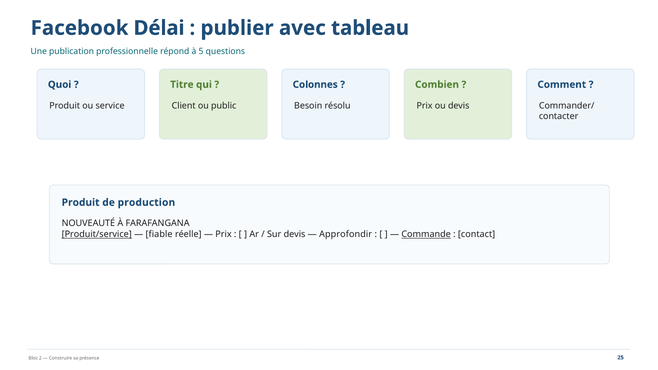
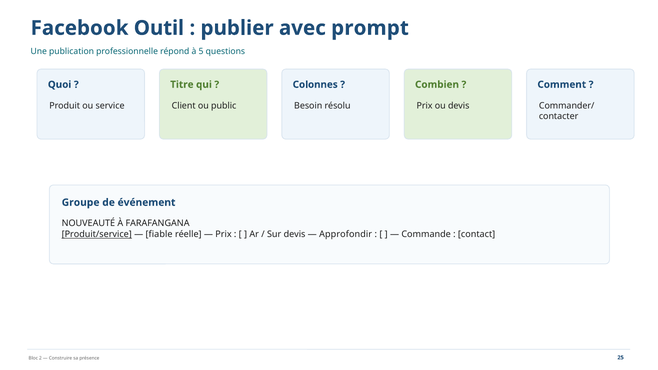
Délai: Délai -> Outil (159, 28)
tableau: tableau -> prompt (370, 28)
Produit: Produit -> Groupe (81, 203)
production: production -> événement (146, 203)
Commande underline: present -> none (426, 234)
